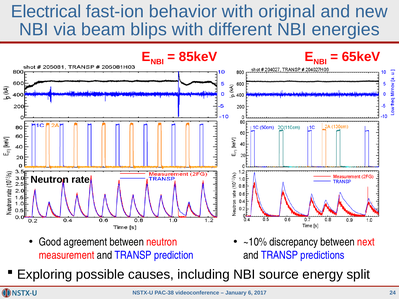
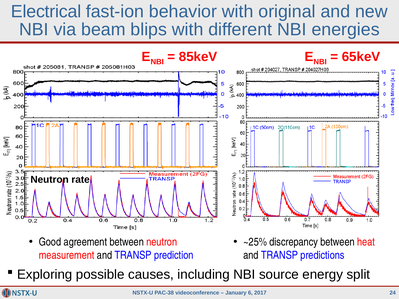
~10%: ~10% -> ~25% (255, 242)
next: next -> heat (366, 242)
